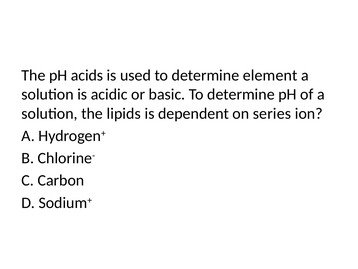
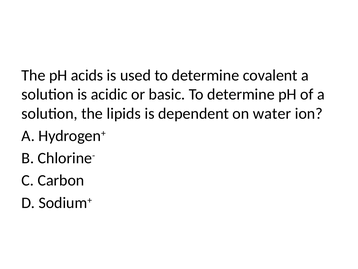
element: element -> covalent (270, 75)
series: series -> water (272, 113)
